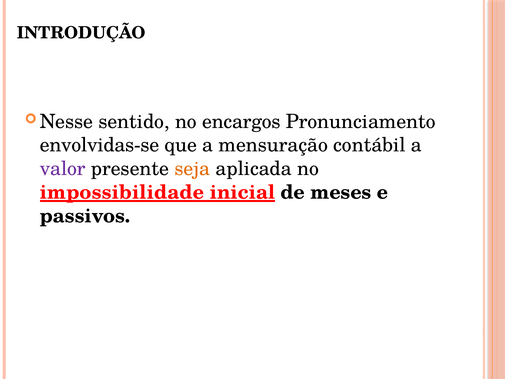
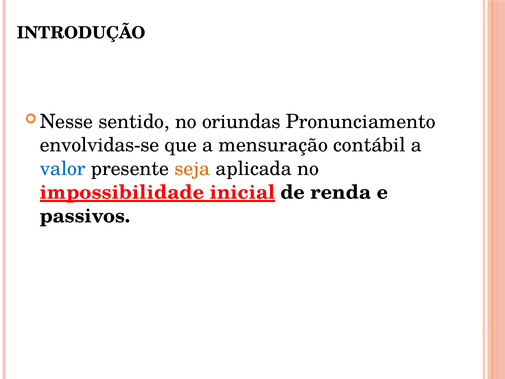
encargos: encargos -> oriundas (241, 121)
valor colour: purple -> blue (63, 169)
meses: meses -> renda (341, 192)
